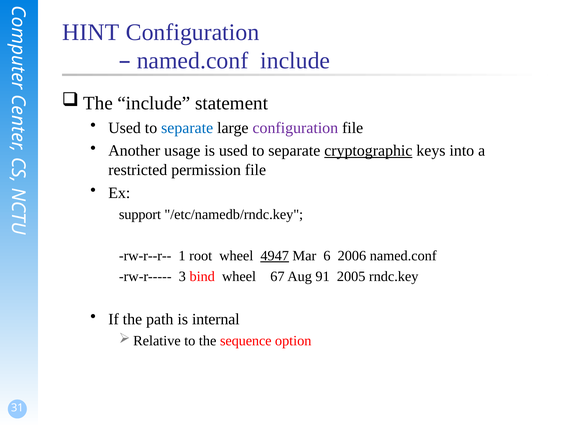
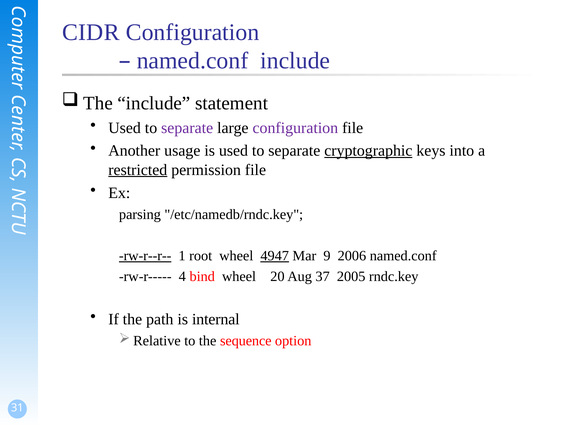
HINT: HINT -> CIDR (91, 32)
separate colour: blue -> purple (187, 128)
restricted underline: none -> present (138, 170)
support: support -> parsing (140, 214)
rw-r--r-- underline: none -> present (145, 256)
6: 6 -> 9 (327, 256)
3: 3 -> 4 (182, 277)
67: 67 -> 20 (277, 277)
91: 91 -> 37 (323, 277)
